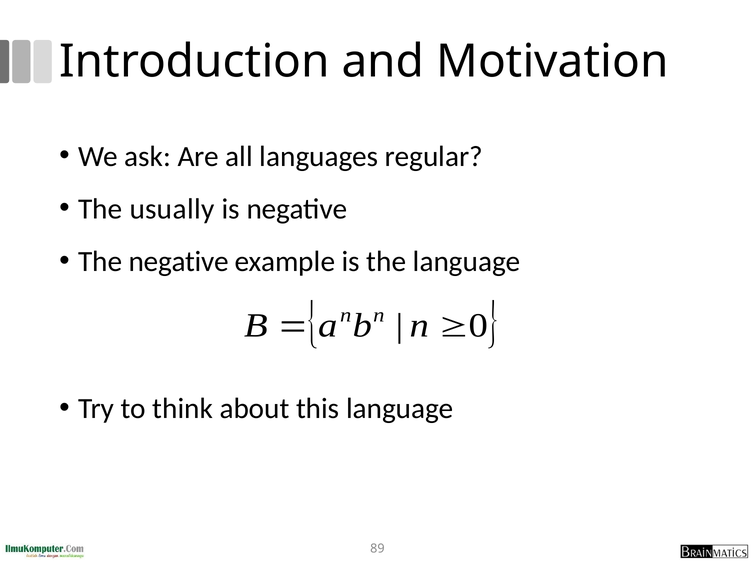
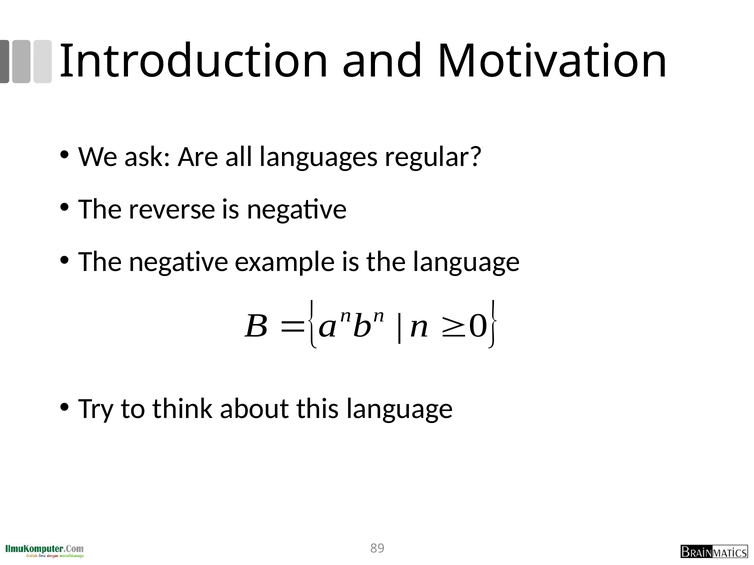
usually: usually -> reverse (172, 209)
